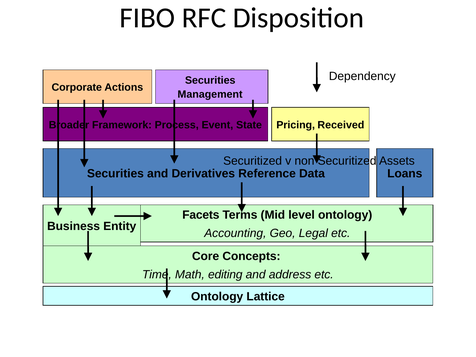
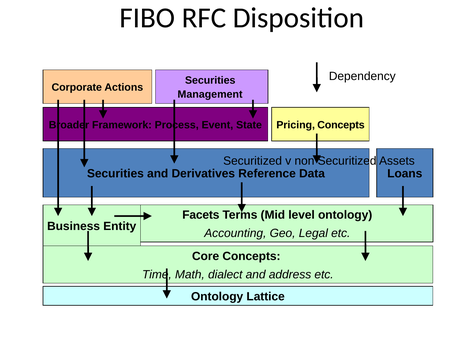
Pricing Received: Received -> Concepts (341, 125)
editing: editing -> dialect (225, 274)
